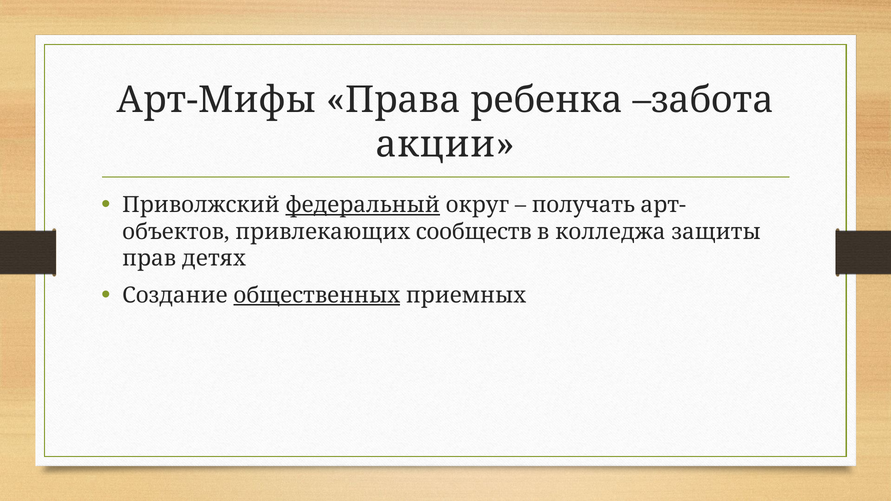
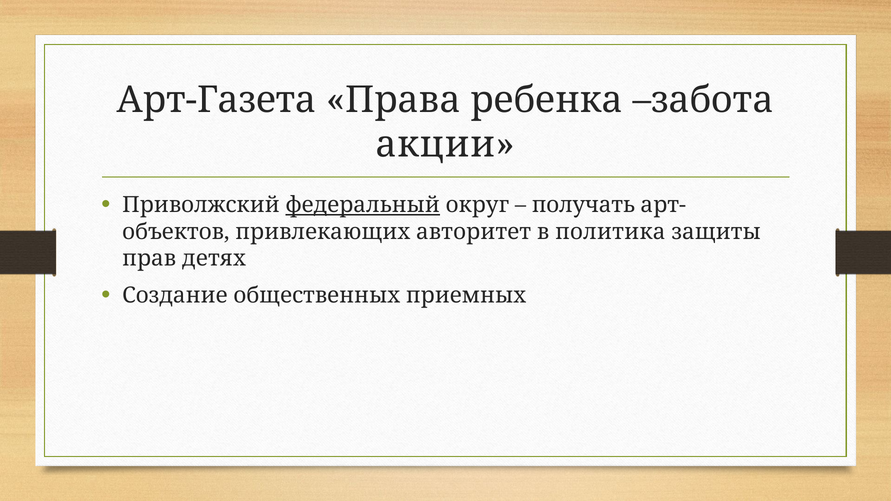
Арт-Мифы: Арт-Мифы -> Арт-Газета (217, 100)
сообществ: сообществ -> авторитет (474, 232)
колледжа: колледжа -> политика (610, 232)
общественных underline: present -> none (317, 295)
